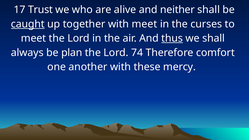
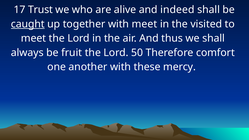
neither: neither -> indeed (177, 10)
curses: curses -> visited (206, 24)
thus underline: present -> none (172, 38)
plan: plan -> fruit (72, 53)
74: 74 -> 50 (137, 53)
